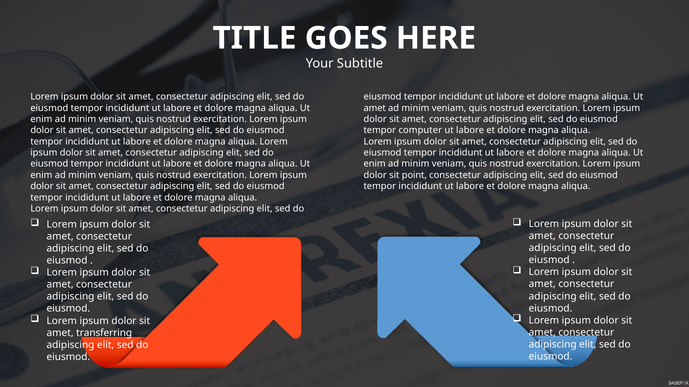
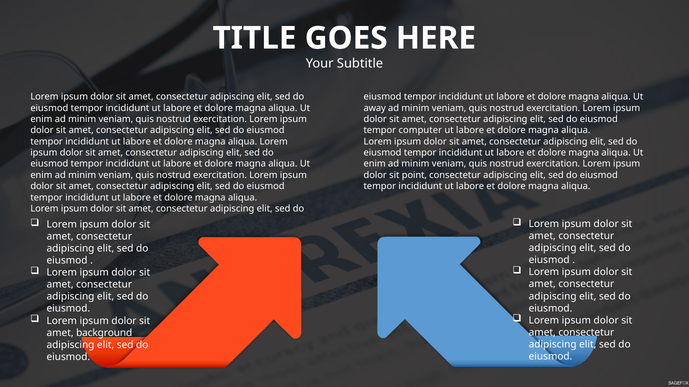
amet: amet -> away (375, 108)
transferring: transferring -> background (104, 333)
